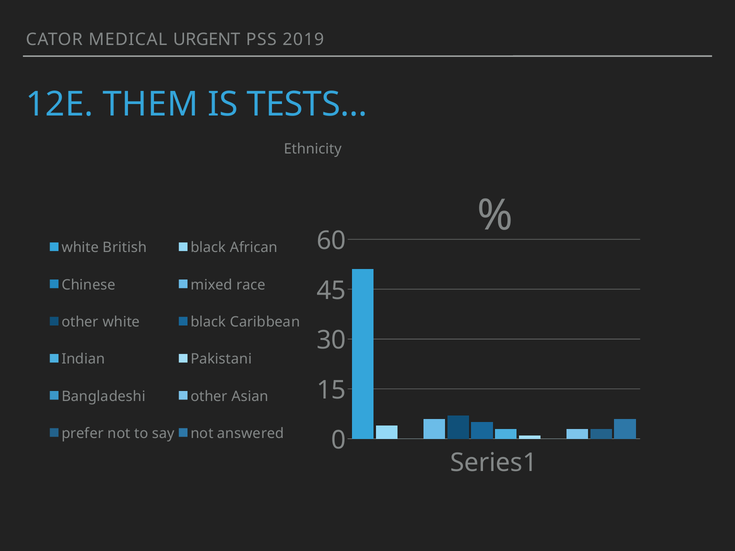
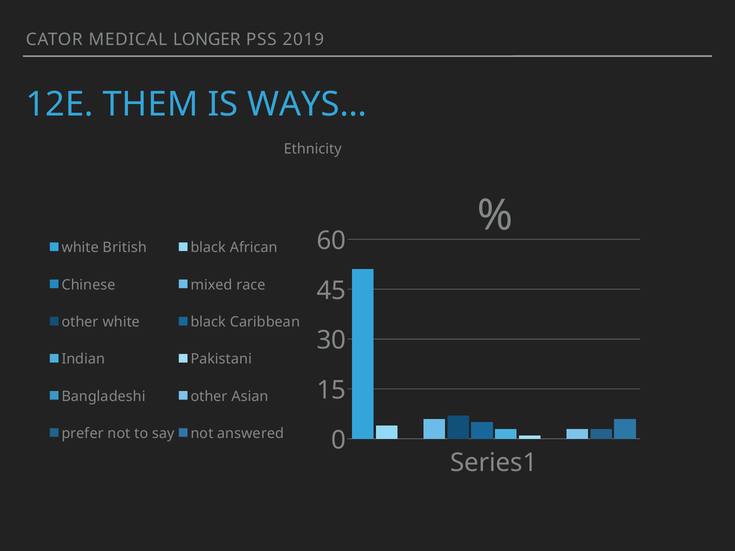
URGENT: URGENT -> LONGER (207, 40)
TESTS…: TESTS… -> WAYS… (307, 104)
